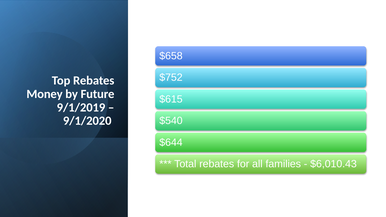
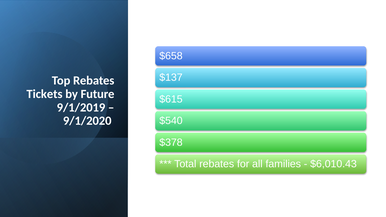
$752: $752 -> $137 (171, 78)
Money: Money -> Tickets (44, 94)
$644: $644 -> $378 (171, 142)
